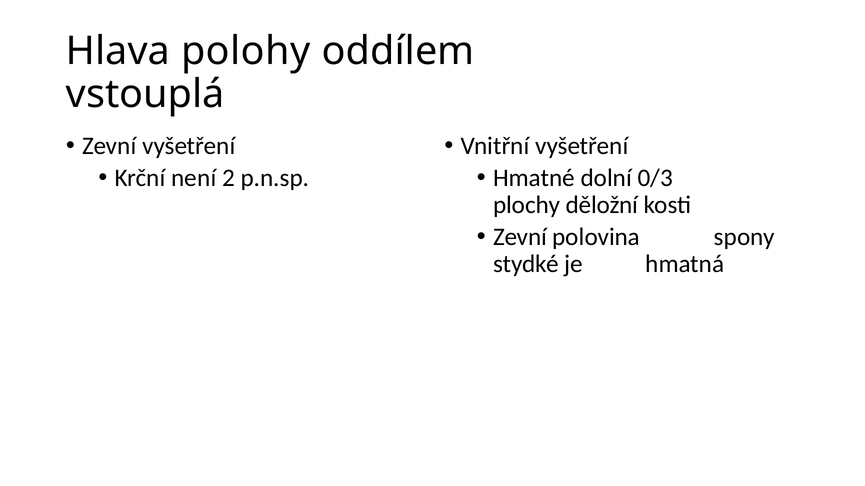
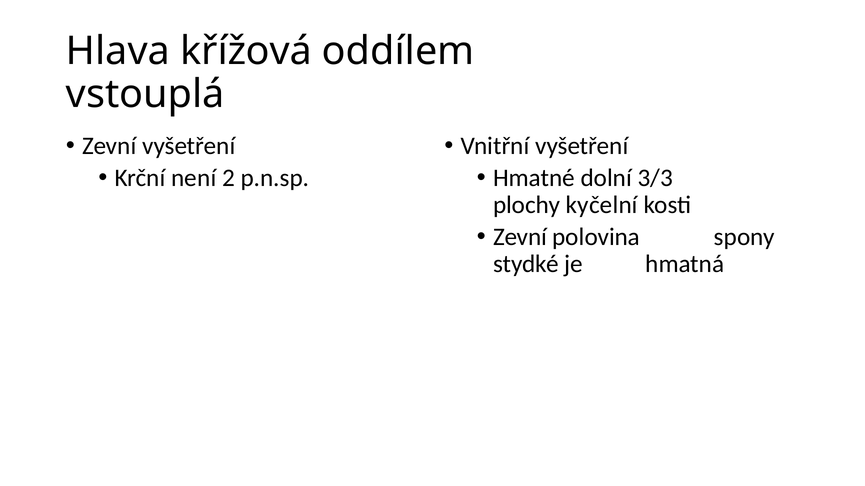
polohy: polohy -> křížová (246, 51)
0/3: 0/3 -> 3/3 (655, 178)
děložní: děložní -> kyčelní (602, 205)
